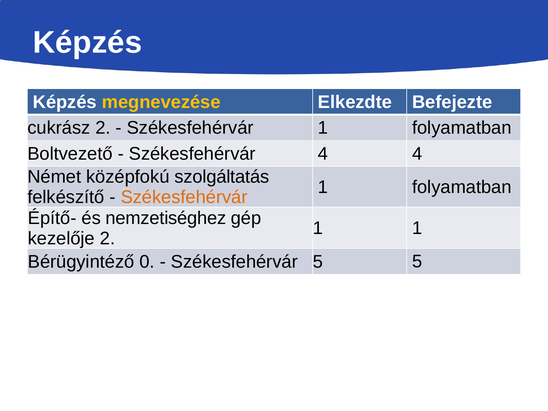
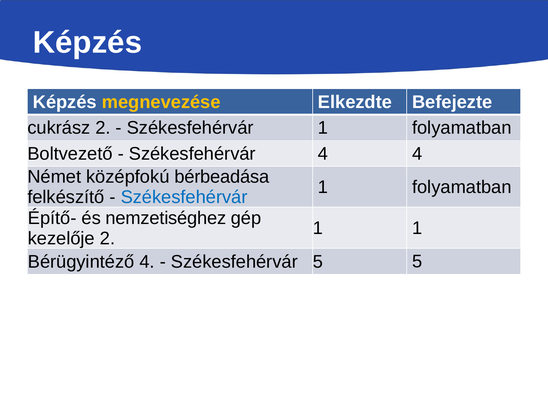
szolgáltatás: szolgáltatás -> bérbeadása (222, 177)
Székesfehérvár colour: orange -> blue (184, 197)
Bérügyintéző 0: 0 -> 4 (147, 262)
